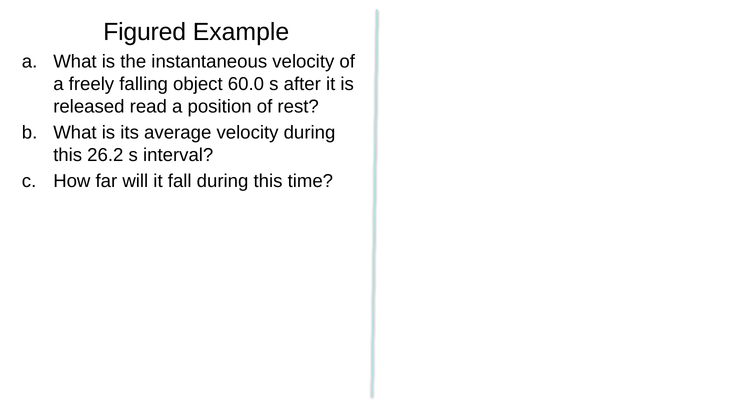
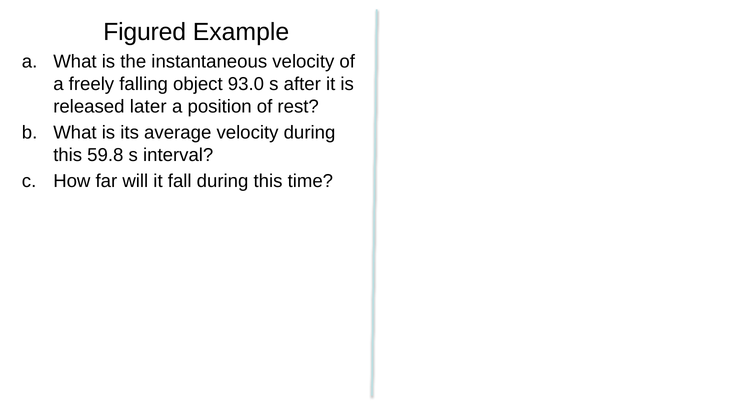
60.0: 60.0 -> 93.0 (246, 84)
read: read -> later (148, 106)
26.2: 26.2 -> 59.8 (105, 155)
